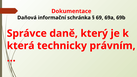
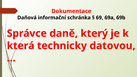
právním: právním -> datovou (113, 46)
